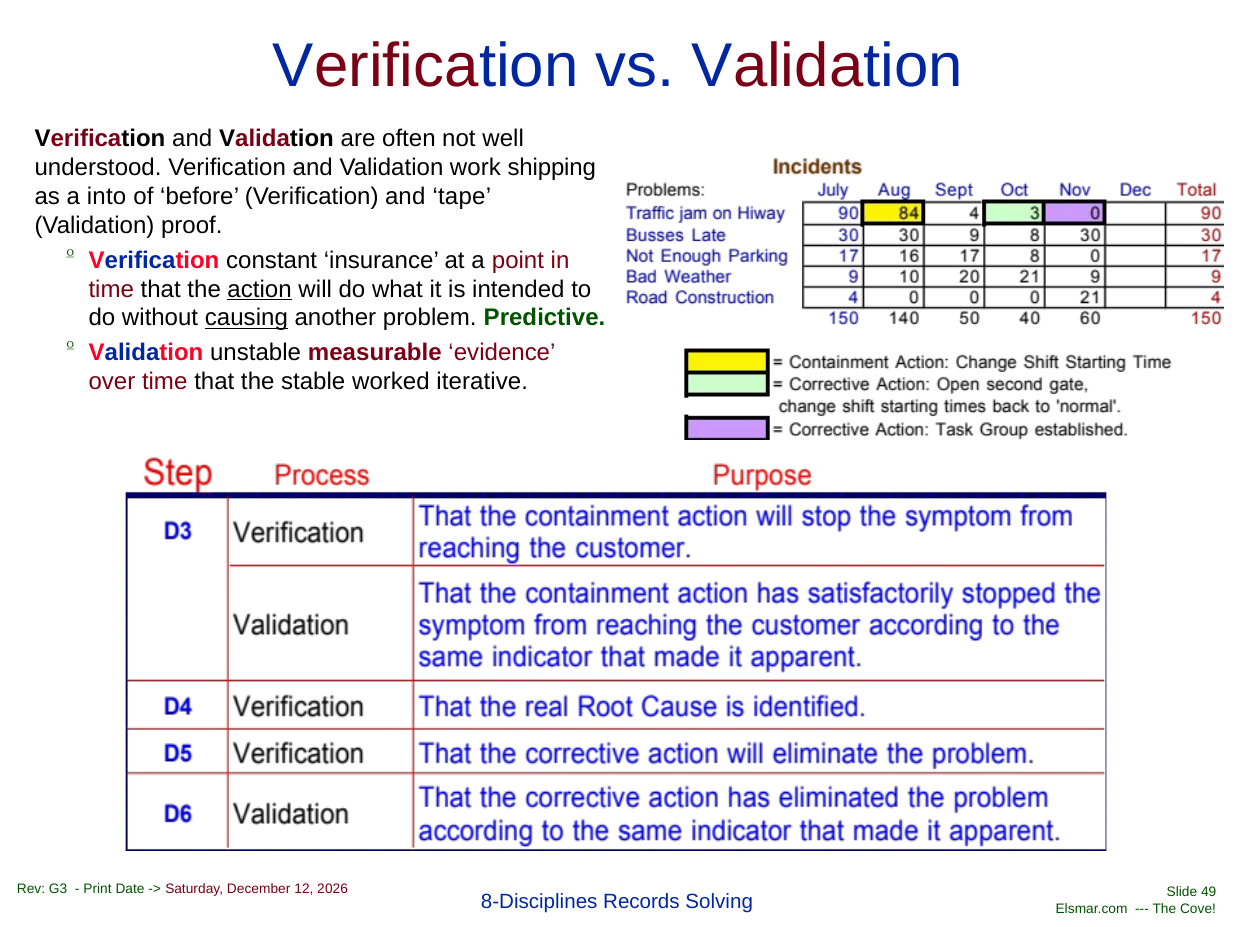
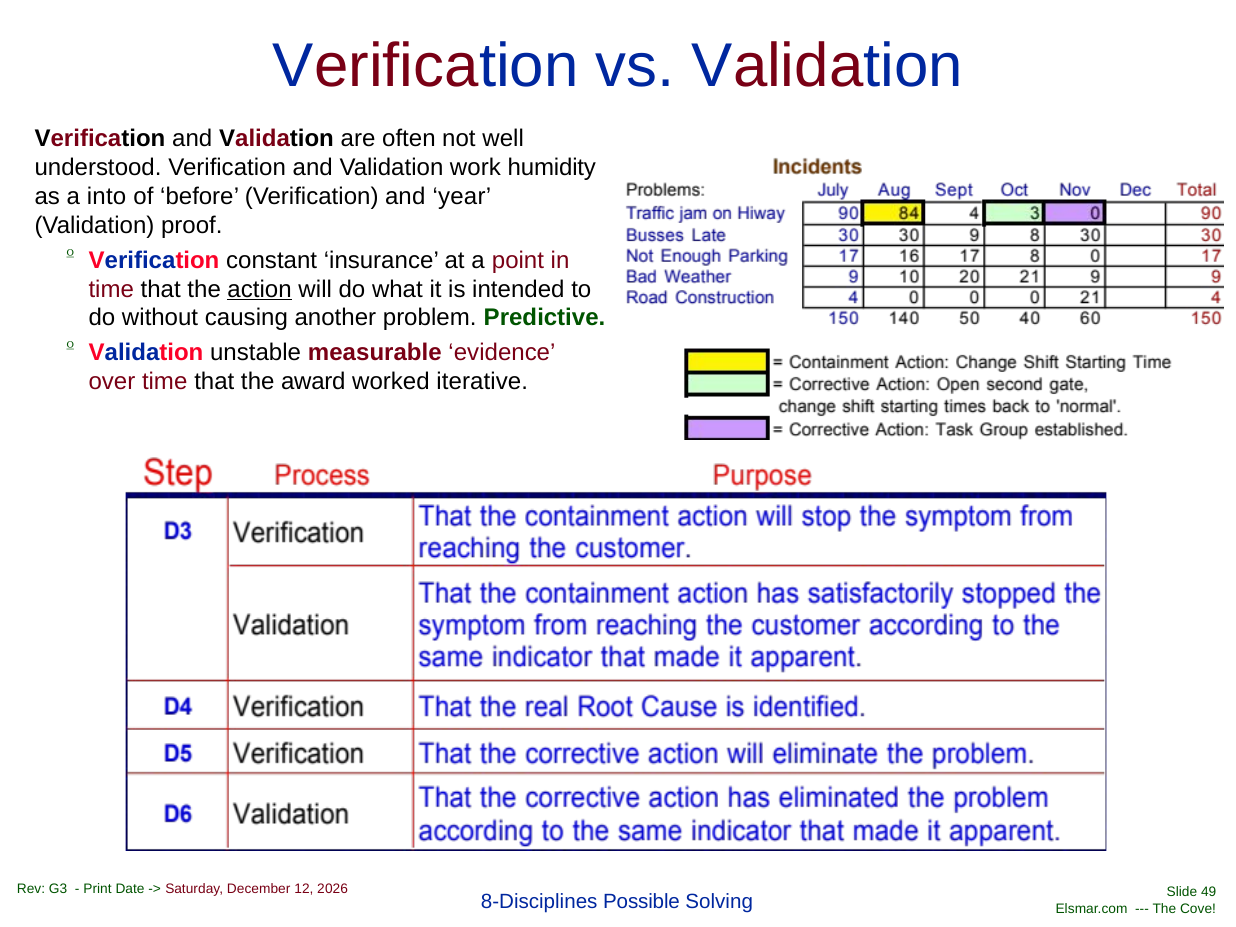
shipping: shipping -> humidity (552, 168)
tape: tape -> year (462, 197)
causing underline: present -> none (246, 318)
stable: stable -> award (313, 382)
Records: Records -> Possible (642, 902)
